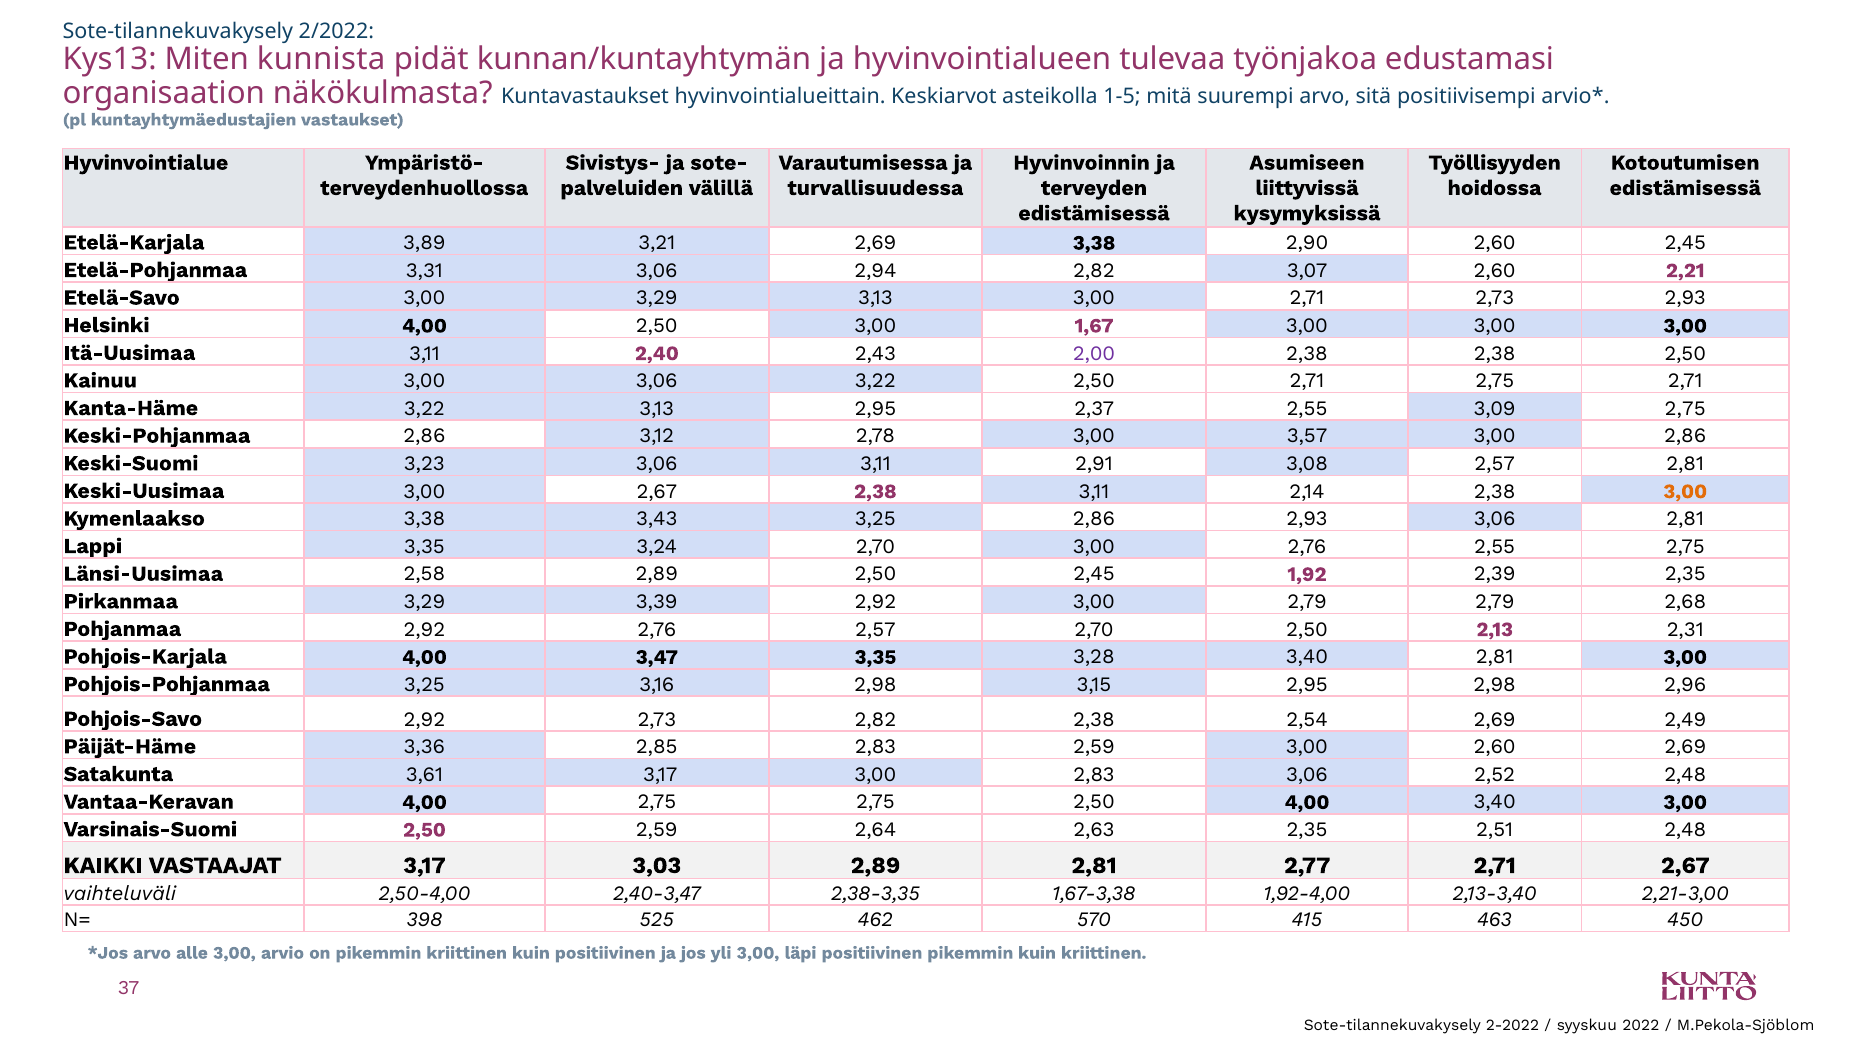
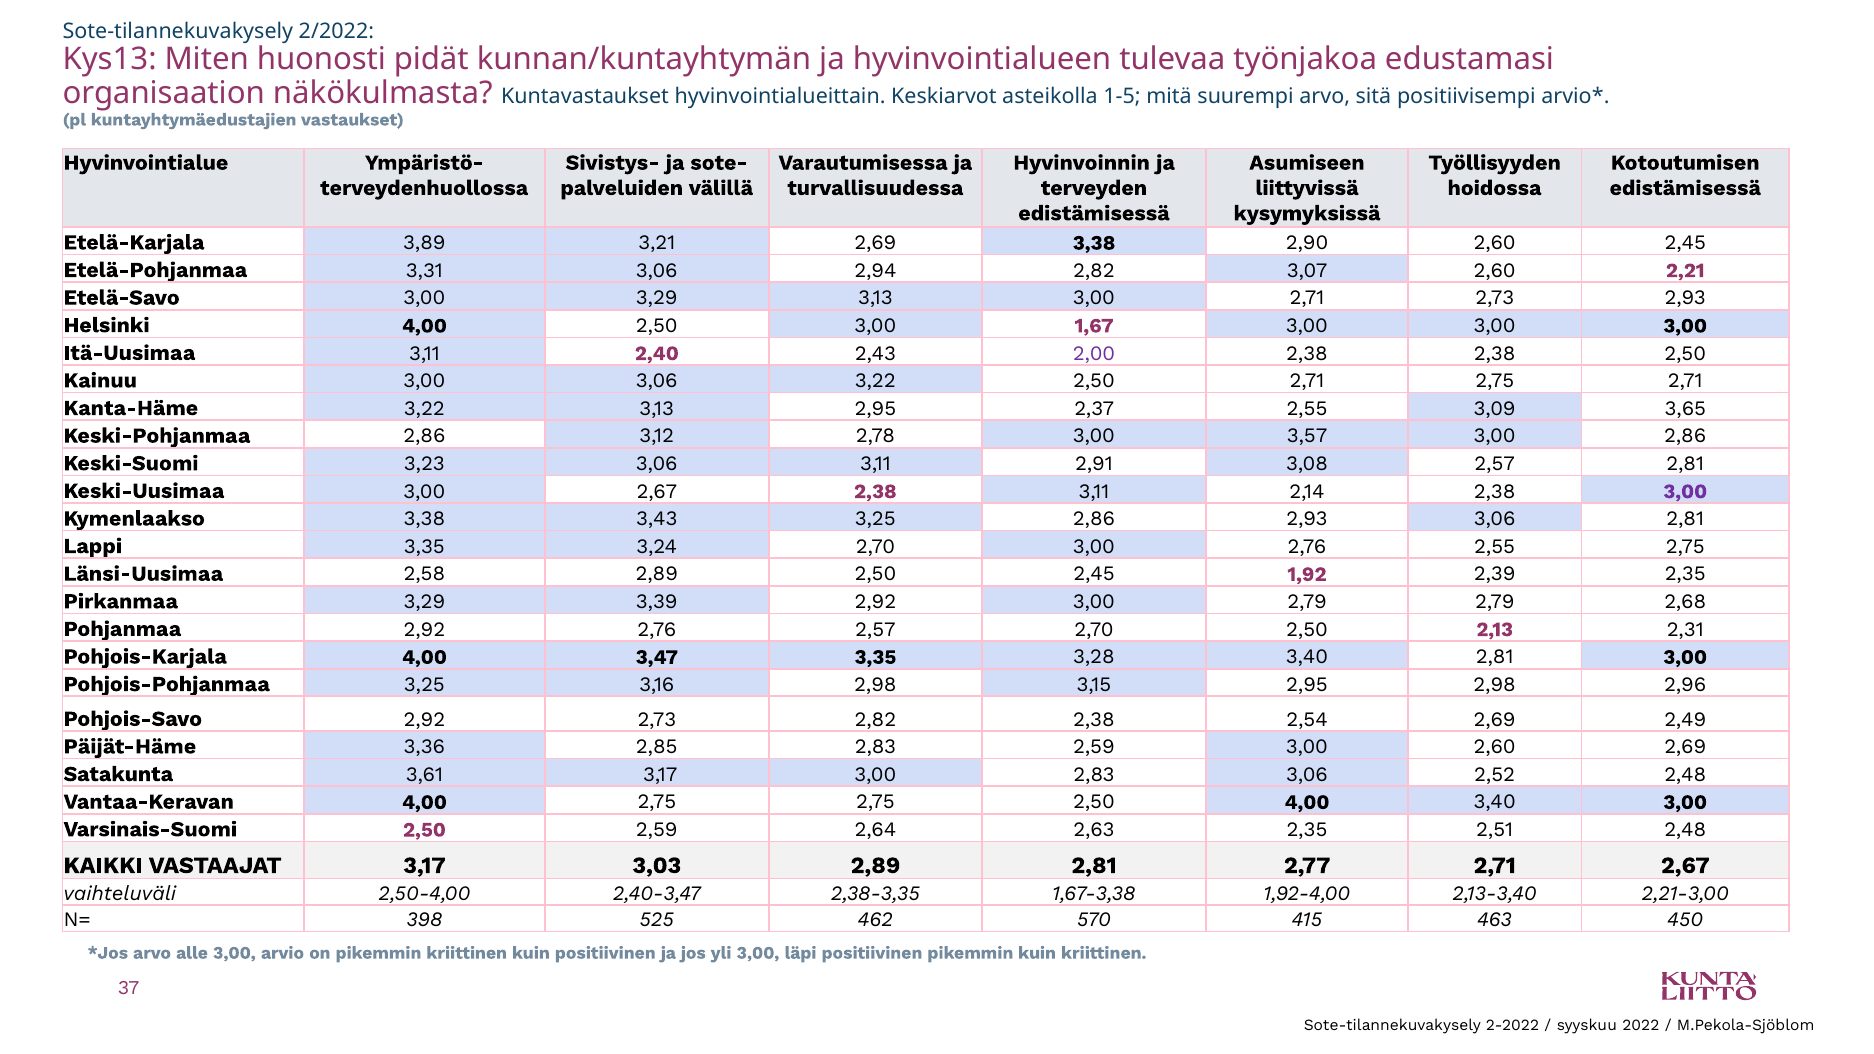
kunnista: kunnista -> huonosti (321, 60)
2,75: 2,75 -> 3,65 (1685, 409)
3,00 colour: orange -> purple (1685, 491)
